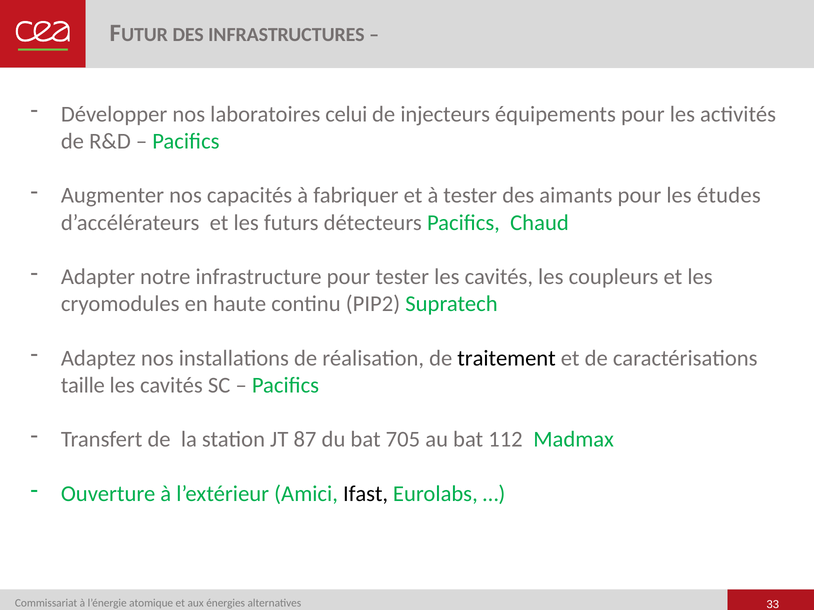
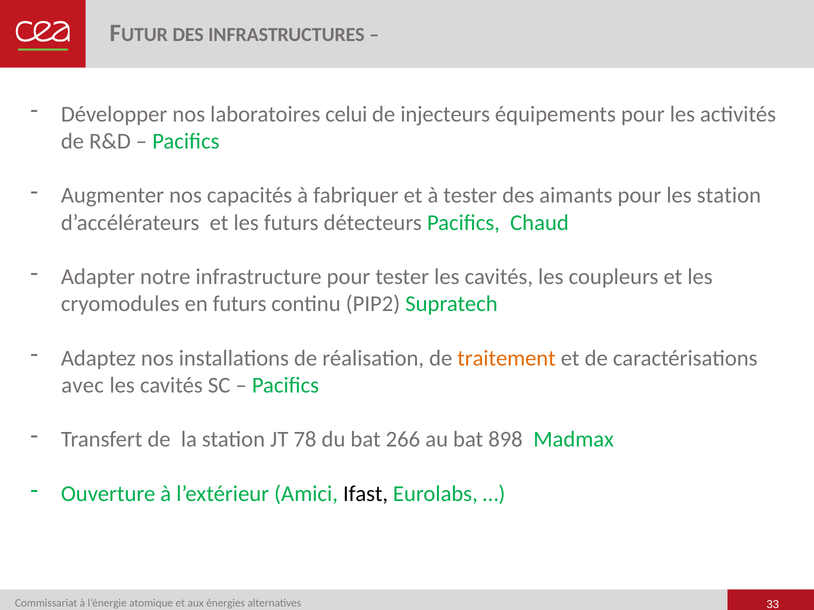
les études: études -> station (729, 196)
en haute: haute -> futurs (240, 304)
traitement colour: black -> orange (507, 358)
taille: taille -> avec (83, 386)
87: 87 -> 78 (305, 440)
705: 705 -> 266 (403, 440)
112: 112 -> 898 (505, 440)
